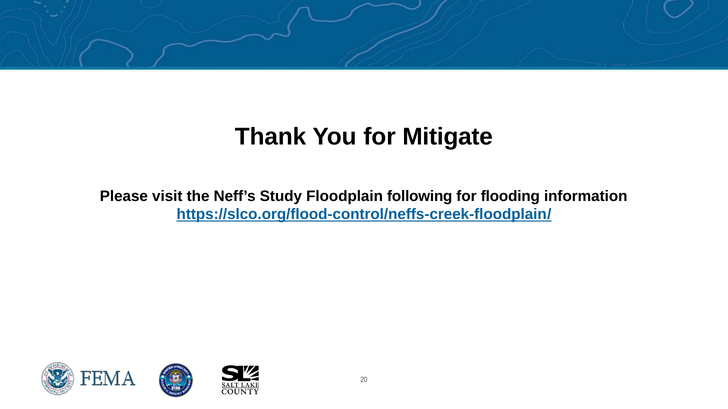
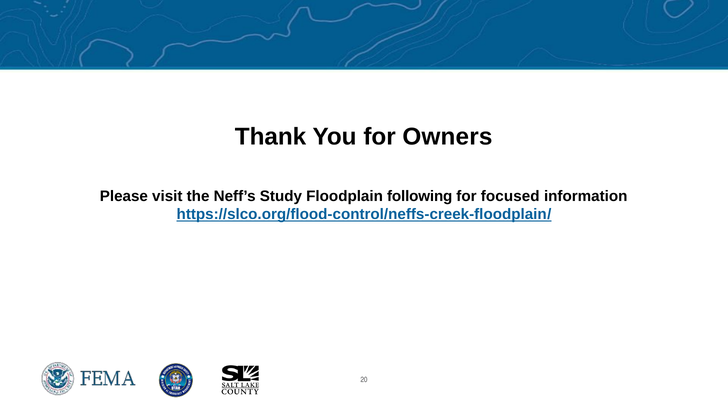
Mitigate: Mitigate -> Owners (447, 137)
flooding: flooding -> focused (510, 196)
